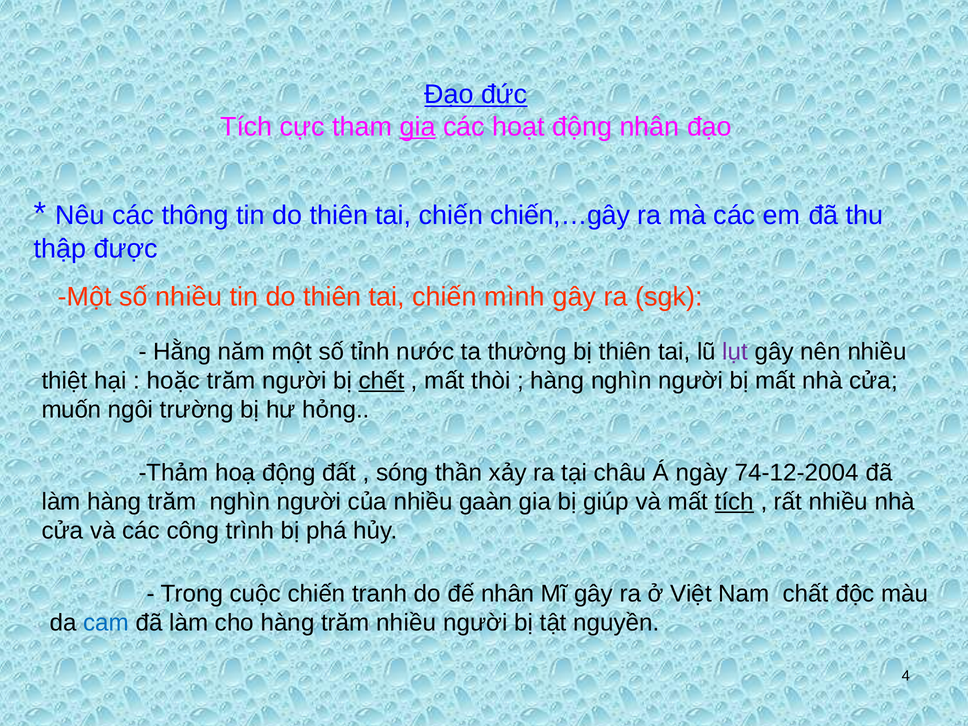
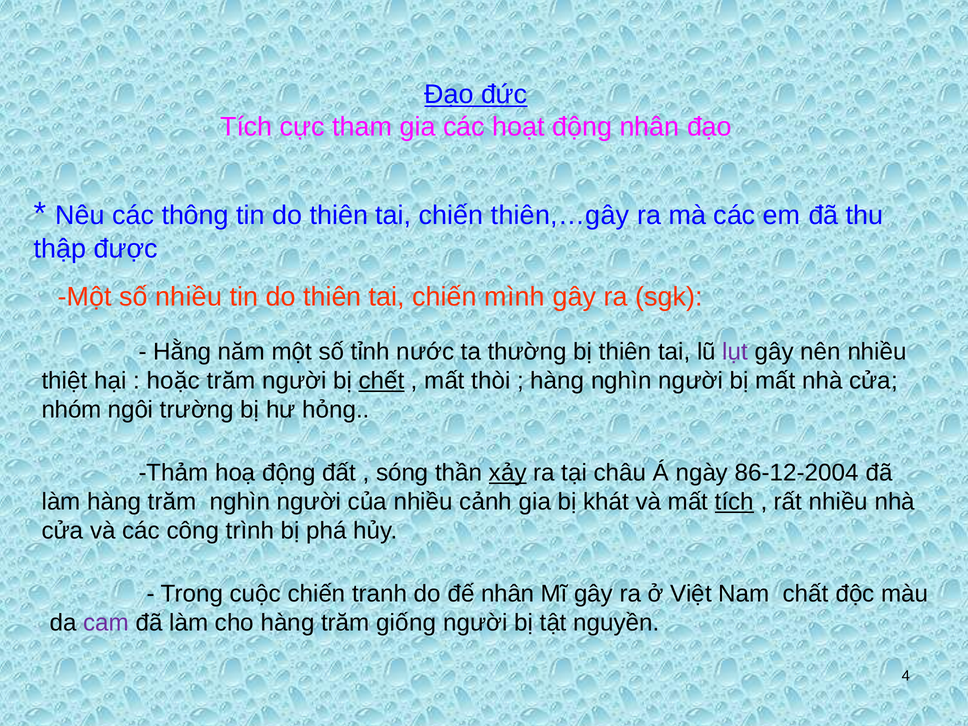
gia underline: present -> none (418, 127)
chiến,…gây: chiến,…gây -> thiên,…gây (560, 215)
muốn: muốn -> nhóm (71, 410)
xảy underline: none -> present (508, 473)
74-12-2004: 74-12-2004 -> 86-12-2004 (797, 473)
gaàn: gaàn -> cảnh (486, 502)
giúp: giúp -> khát (606, 502)
cam colour: blue -> purple (106, 623)
trăm nhiều: nhiều -> giống (406, 623)
